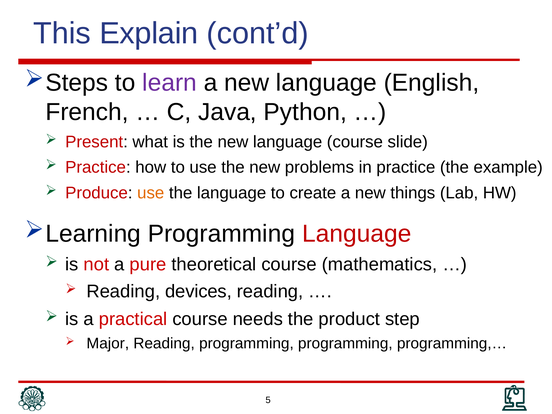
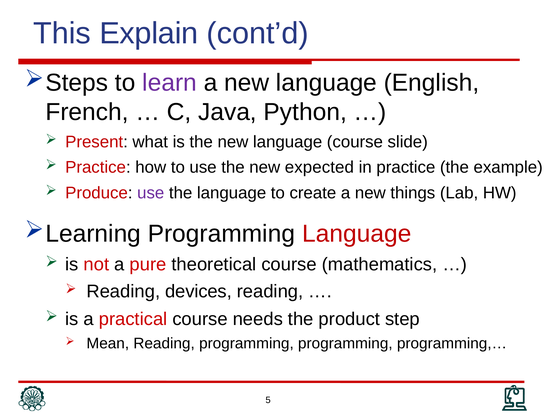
problems: problems -> expected (319, 167)
use colour: orange -> purple (151, 193)
Major: Major -> Mean (108, 344)
